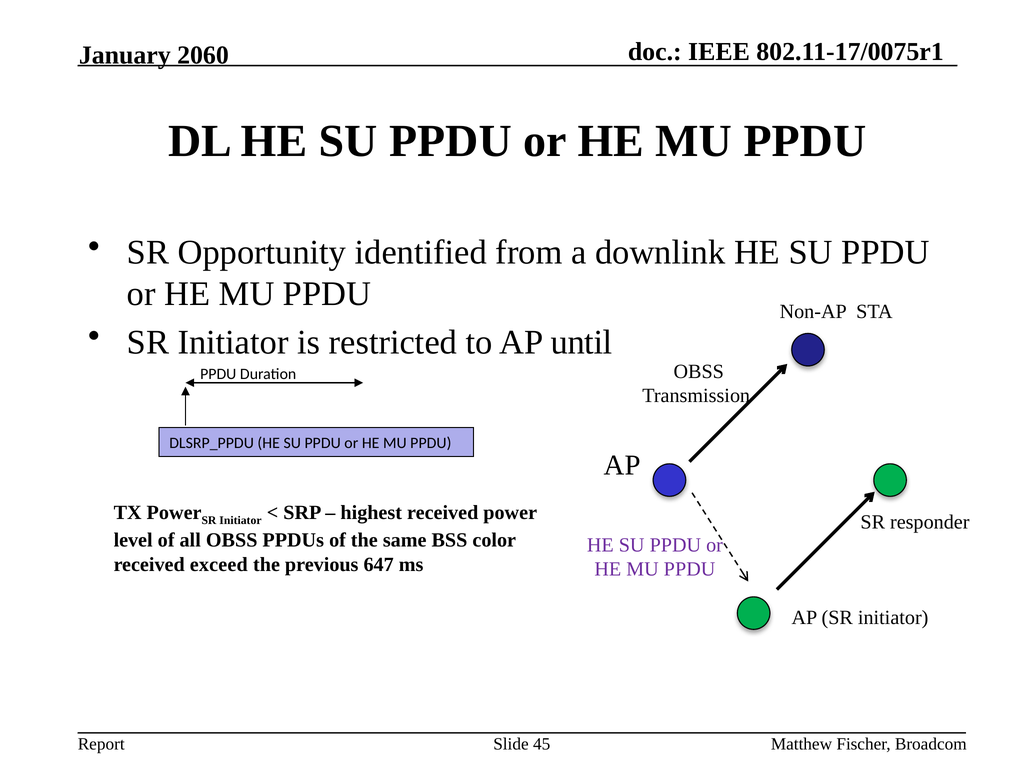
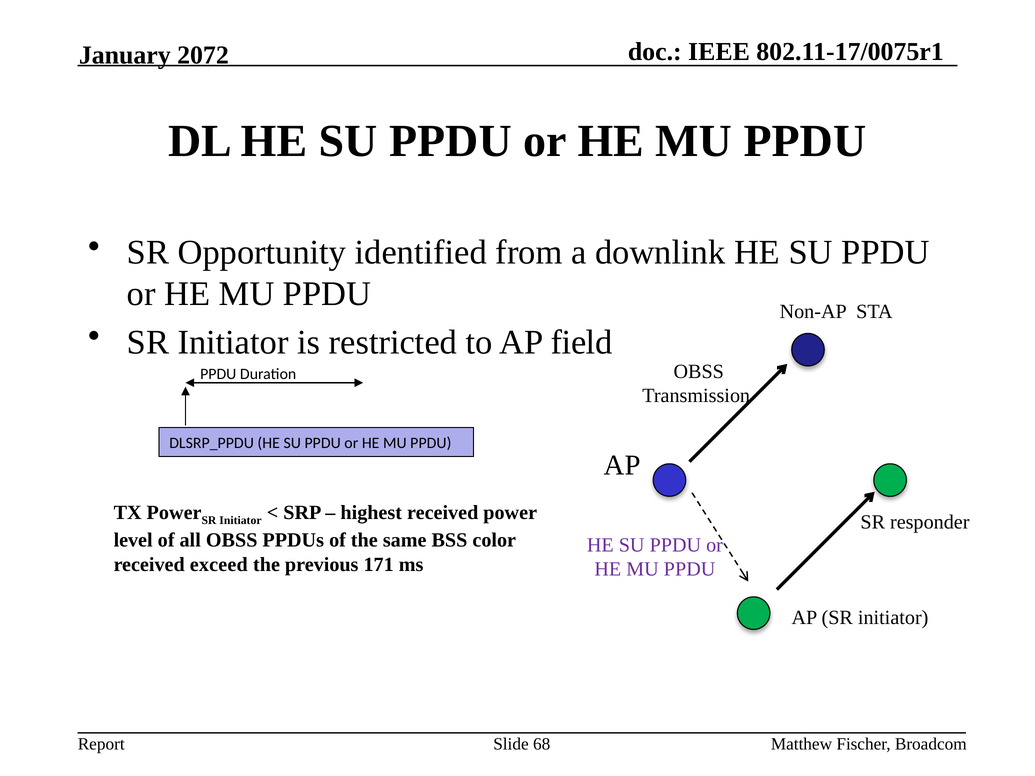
2060: 2060 -> 2072 (203, 55)
until: until -> field (582, 342)
647: 647 -> 171 (379, 565)
45: 45 -> 68 (542, 744)
